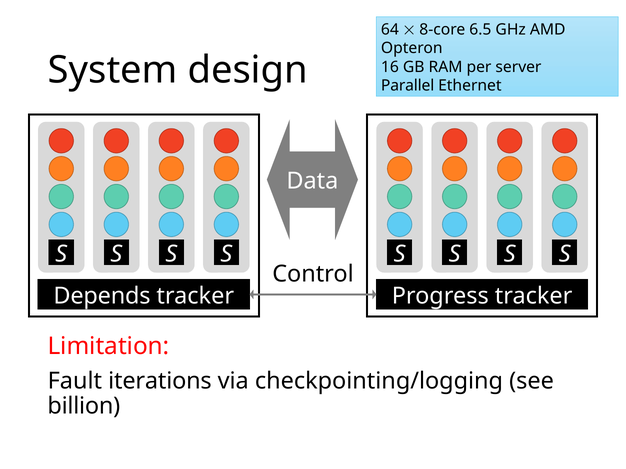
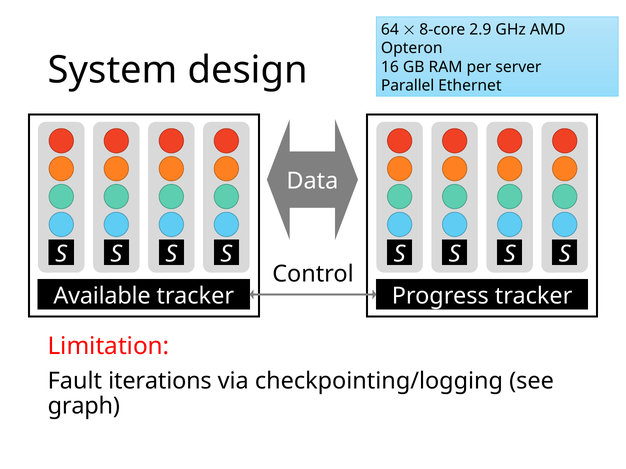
6.5: 6.5 -> 2.9 (480, 29)
Depends: Depends -> Available (102, 296)
billion: billion -> graph (84, 407)
